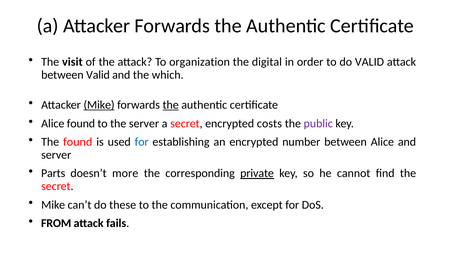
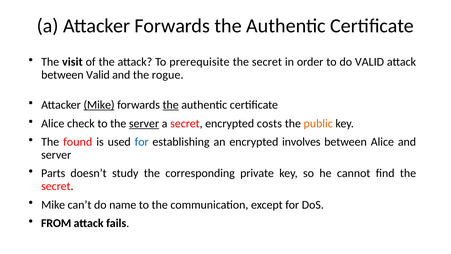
organization: organization -> prerequisite (199, 62)
digital: digital -> secret (267, 62)
which: which -> rogue (168, 75)
Alice found: found -> check (81, 123)
server underline: none -> present (144, 123)
public colour: purple -> orange (318, 123)
number: number -> involves (301, 142)
more: more -> study (125, 173)
private underline: present -> none (257, 173)
these: these -> name (123, 205)
